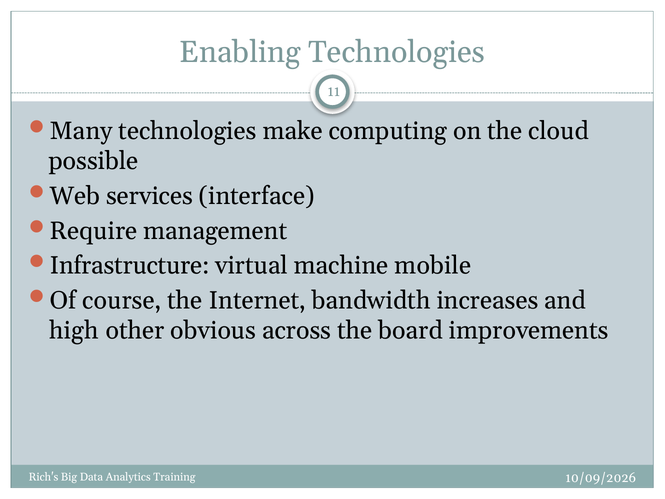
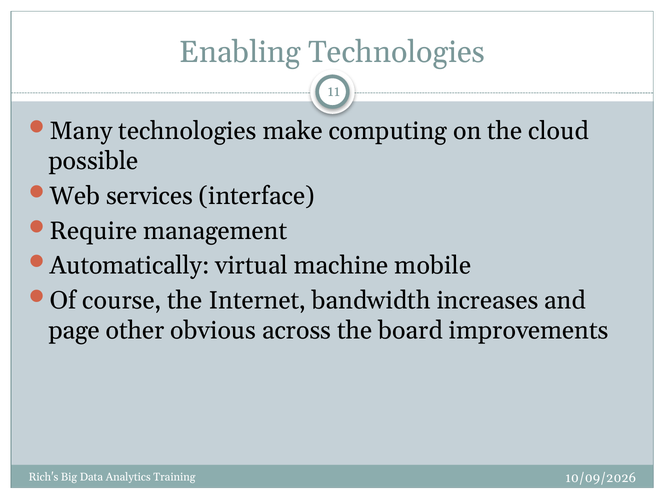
Infrastructure: Infrastructure -> Automatically (130, 266)
high: high -> page (74, 331)
